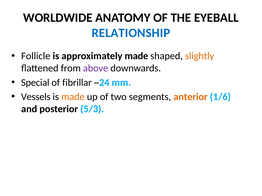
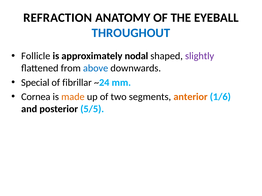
WORLDWIDE: WORLDWIDE -> REFRACTION (58, 18)
RELATIONSHIP: RELATIONSHIP -> THROUGHOUT (131, 33)
approximately made: made -> nodal (136, 56)
slightly colour: orange -> purple (200, 56)
above colour: purple -> blue (96, 68)
Vessels: Vessels -> Cornea (36, 97)
5/3: 5/3 -> 5/5 (92, 109)
